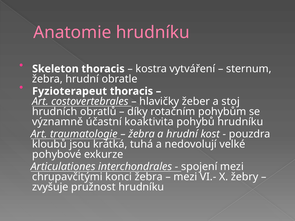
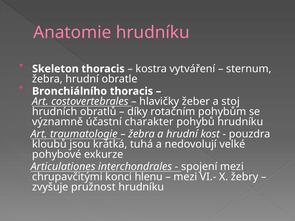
Fyzioterapeut: Fyzioterapeut -> Bronchiálního (70, 91)
koaktivita: koaktivita -> charakter (149, 122)
konci žebra: žebra -> hlenu (149, 177)
